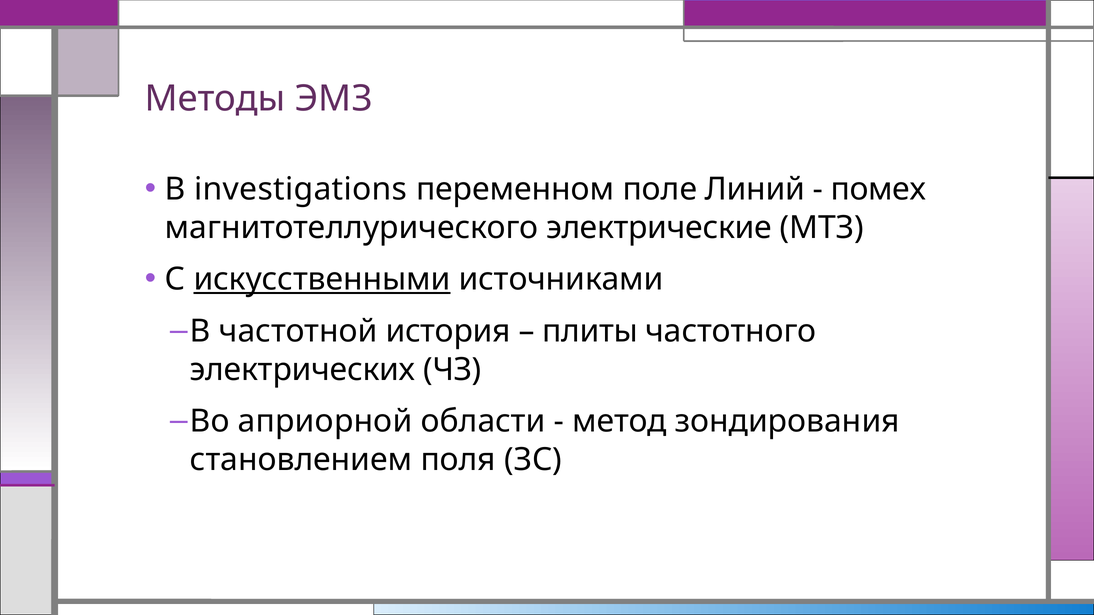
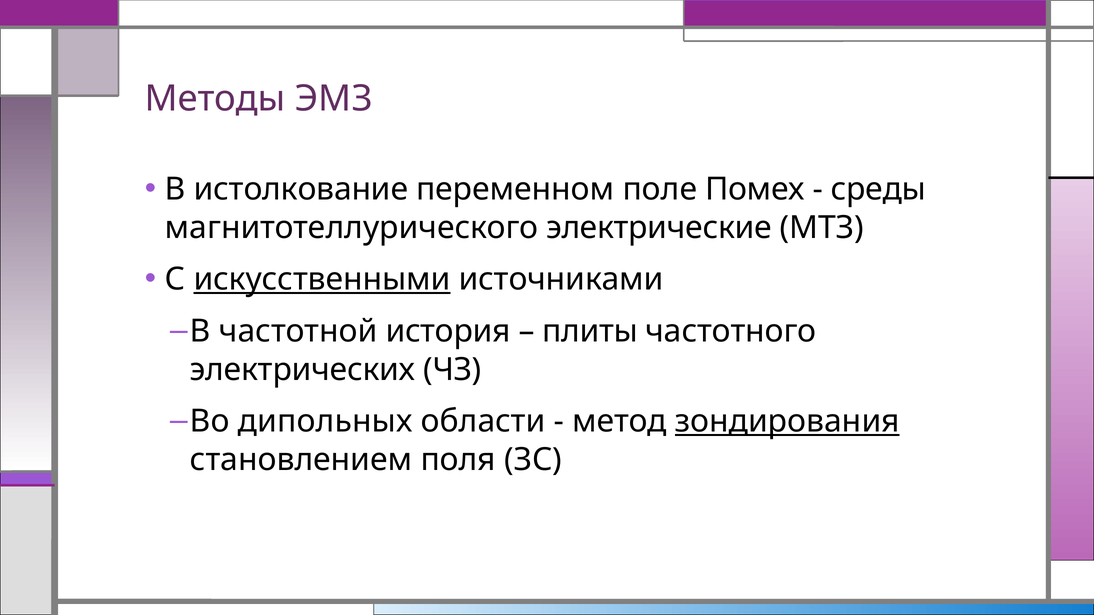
investigations: investigations -> истолкование (301, 190)
Линий: Линий -> Помех (755, 190)
помех: помех -> среды (878, 190)
априорной: априорной -> дипольных (325, 422)
зондирования underline: none -> present (787, 422)
